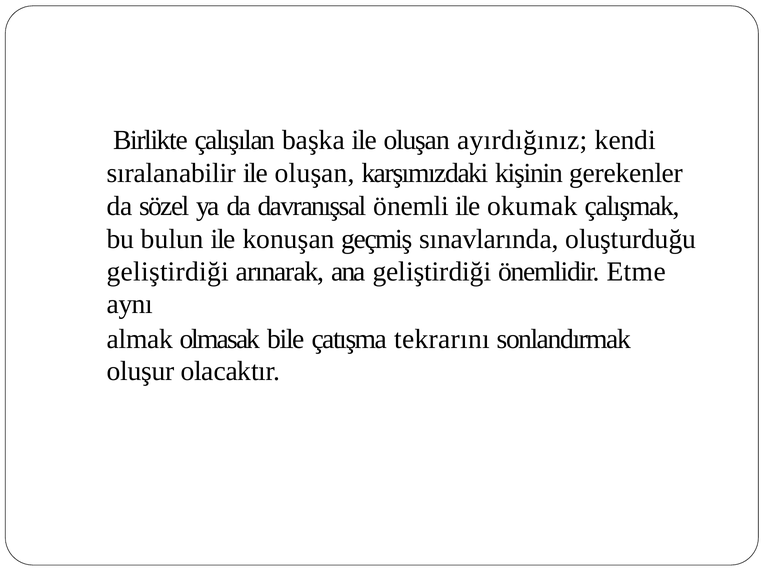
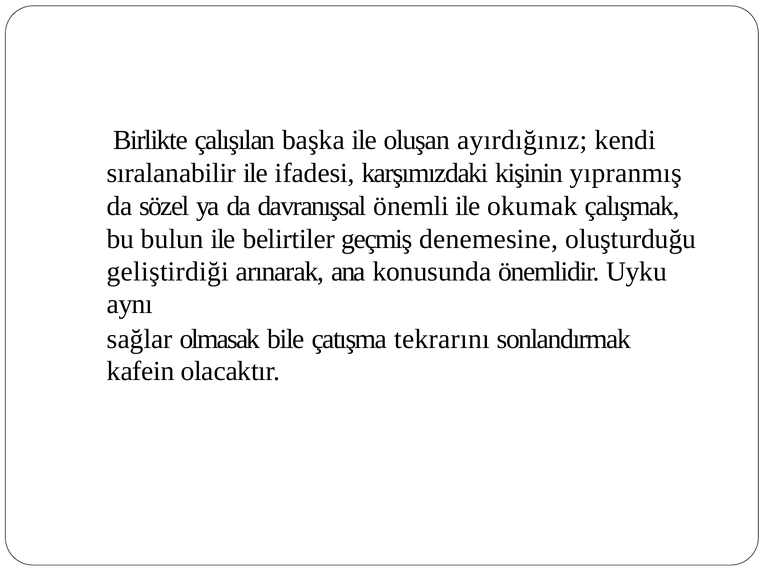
oluşan: oluşan -> ifadesi (315, 173)
gerekenler: gerekenler -> yıpranmış (626, 173)
konuşan: konuşan -> belirtiler (289, 239)
sınavlarında: sınavlarında -> denemesine (489, 239)
ana geliştirdiği: geliştirdiği -> konusunda (432, 272)
Etme: Etme -> Uyku (637, 272)
almak: almak -> sağlar (140, 339)
oluşur: oluşur -> kafein (141, 371)
